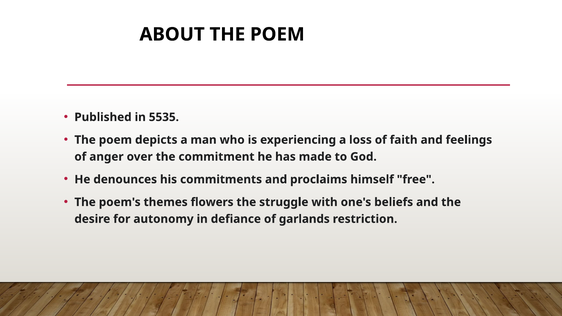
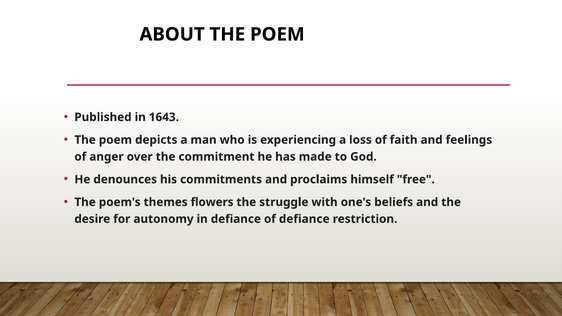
5535: 5535 -> 1643 (164, 117)
of garlands: garlands -> defiance (304, 219)
